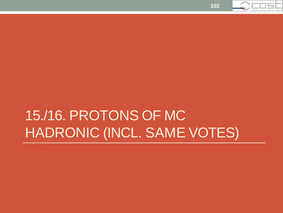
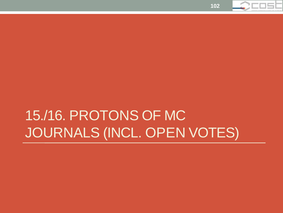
HADRONIC: HADRONIC -> JOURNALS (63, 132)
SAME: SAME -> OPEN (165, 132)
